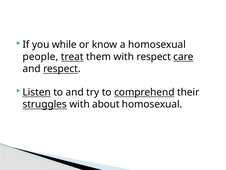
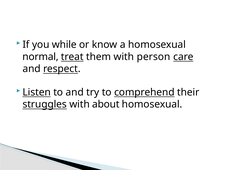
people: people -> normal (41, 57)
with respect: respect -> person (154, 57)
